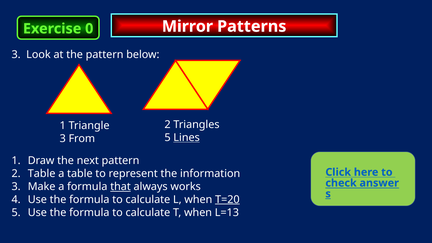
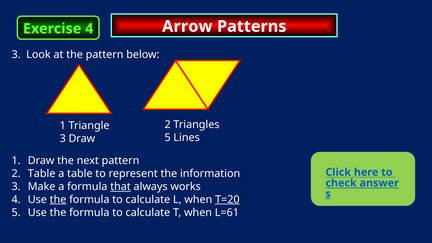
Mirror: Mirror -> Arrow (187, 26)
Exercise 0: 0 -> 4 (89, 29)
Lines underline: present -> none (187, 138)
3 From: From -> Draw (82, 138)
the underline: none -> present (58, 200)
L=13: L=13 -> L=61 (227, 212)
